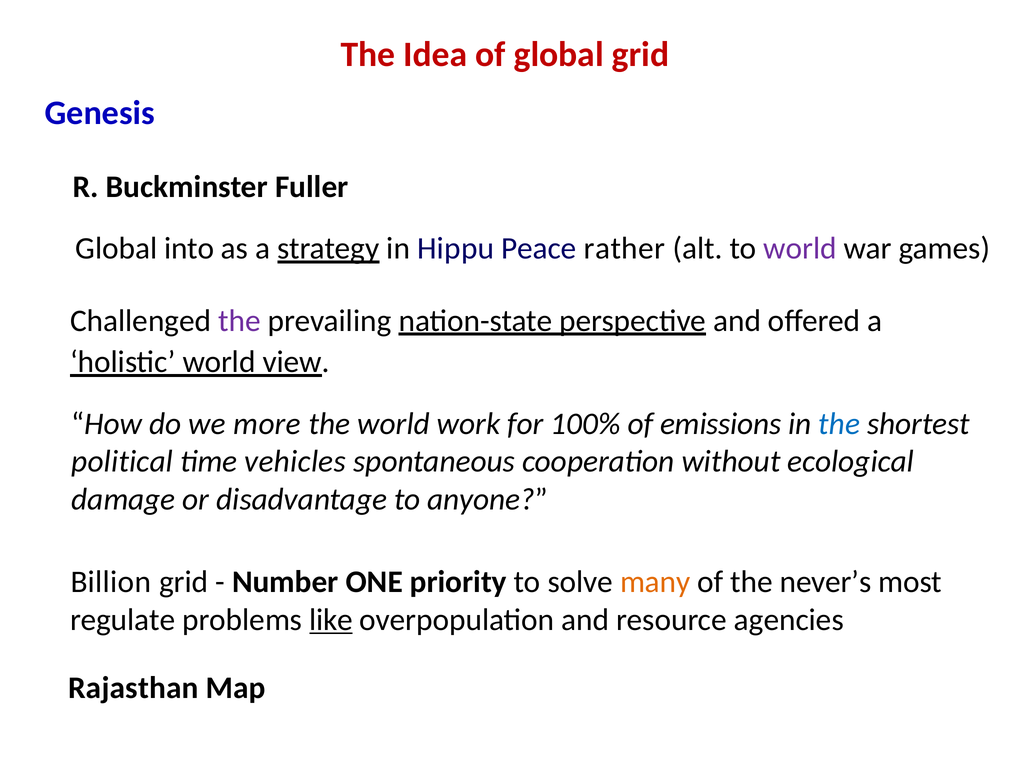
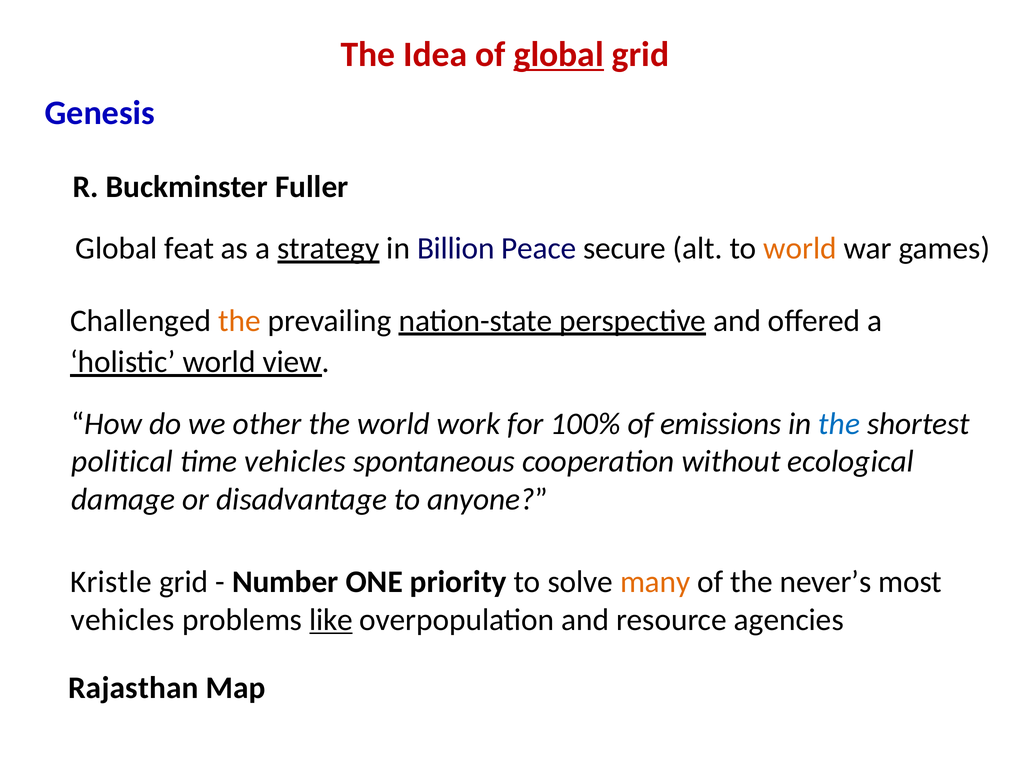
global underline: none -> present (559, 55)
into: into -> feat (189, 249)
Hippu: Hippu -> Billion (456, 249)
rather: rather -> secure (625, 249)
world colour: purple -> orange (800, 249)
the colour: purple -> orange (239, 321)
more: more -> other (267, 424)
Billion: Billion -> Kristle (111, 582)
regulate: regulate -> vehicles (122, 620)
